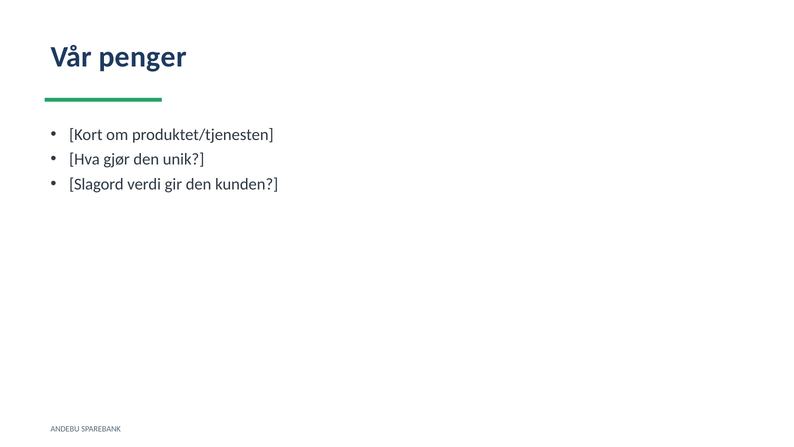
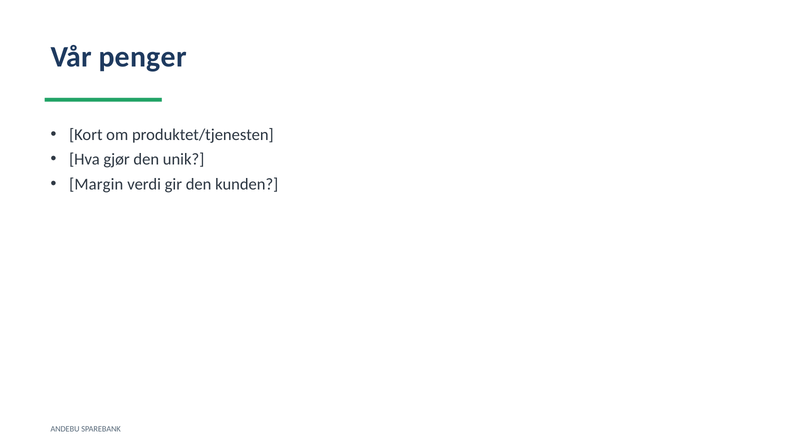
Slagord: Slagord -> Margin (96, 184)
